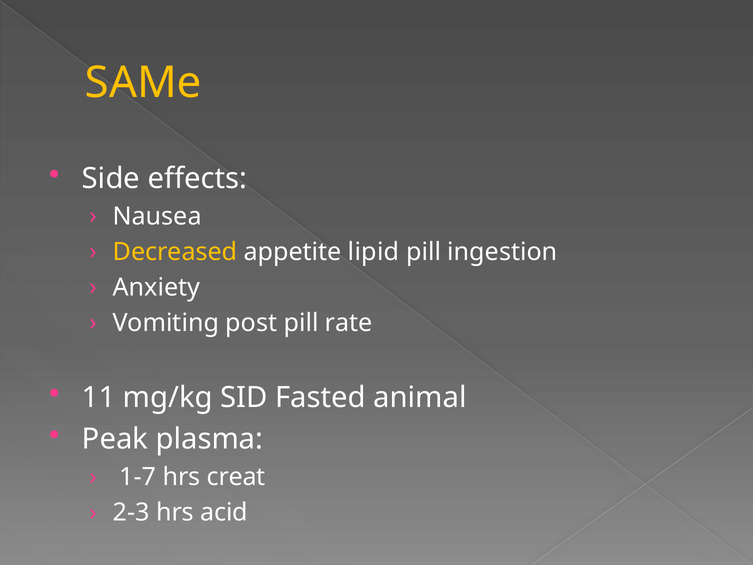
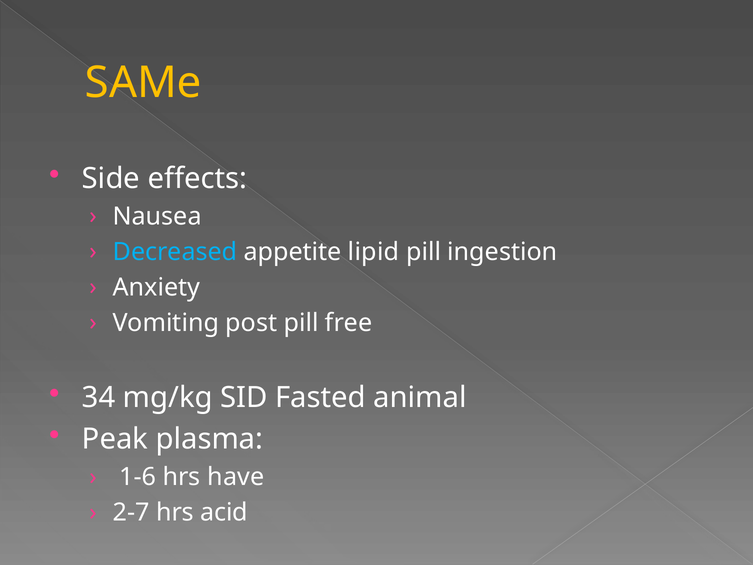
Decreased colour: yellow -> light blue (175, 252)
rate: rate -> free (349, 323)
11: 11 -> 34 (99, 398)
1-7: 1-7 -> 1-6 (138, 477)
creat: creat -> have (236, 477)
2-3: 2-3 -> 2-7 (131, 512)
